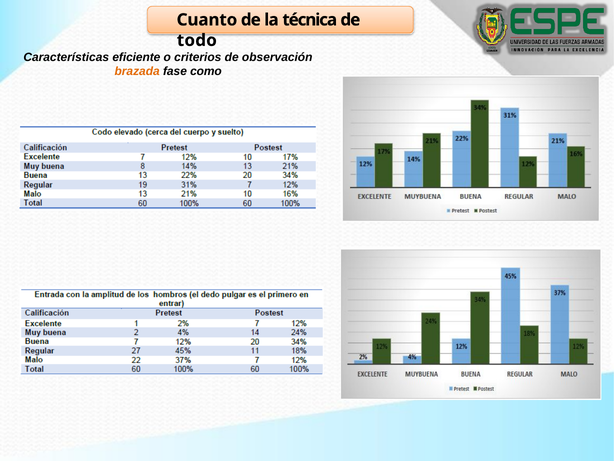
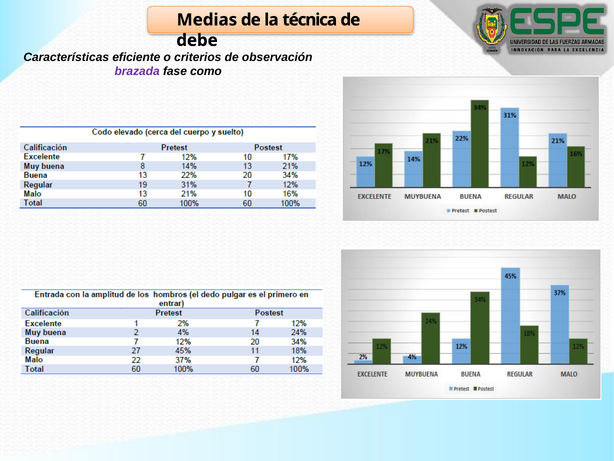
Cuanto: Cuanto -> Medias (207, 20)
todo: todo -> debe (197, 40)
brazada colour: orange -> purple (137, 71)
